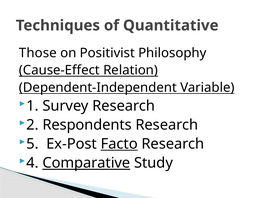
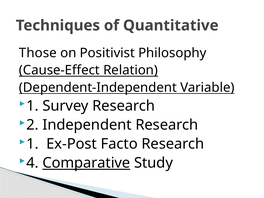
Respondents: Respondents -> Independent (87, 125)
5: 5 -> 1 (33, 144)
Facto underline: present -> none (119, 144)
